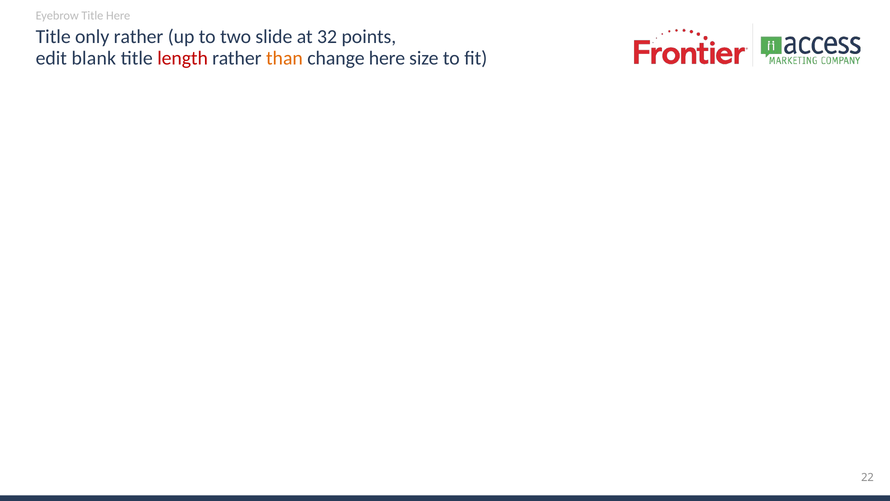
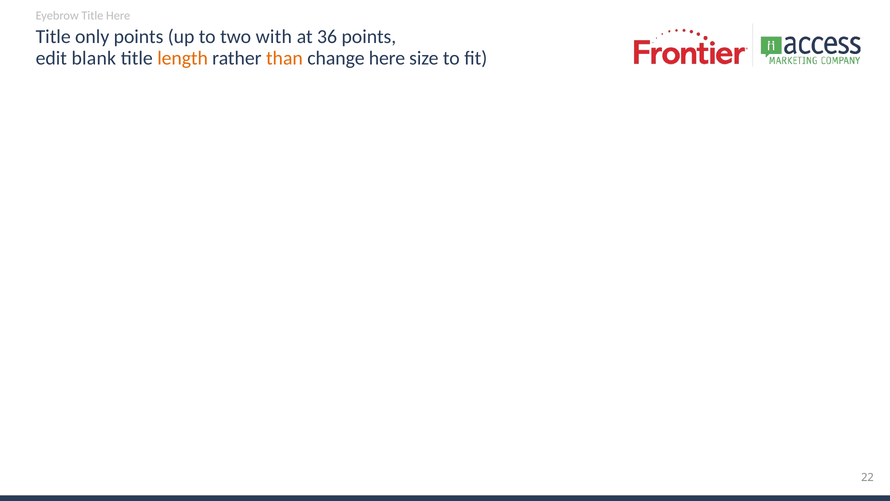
only rather: rather -> points (139, 37)
slide: slide -> with (274, 37)
32: 32 -> 36 (327, 37)
length colour: red -> orange (183, 58)
